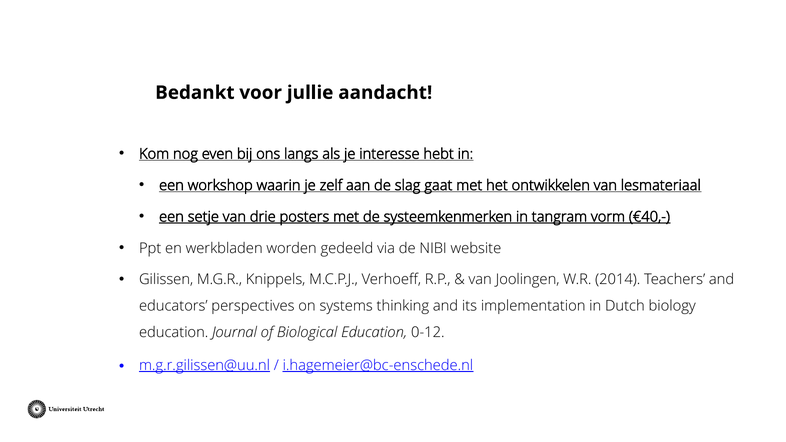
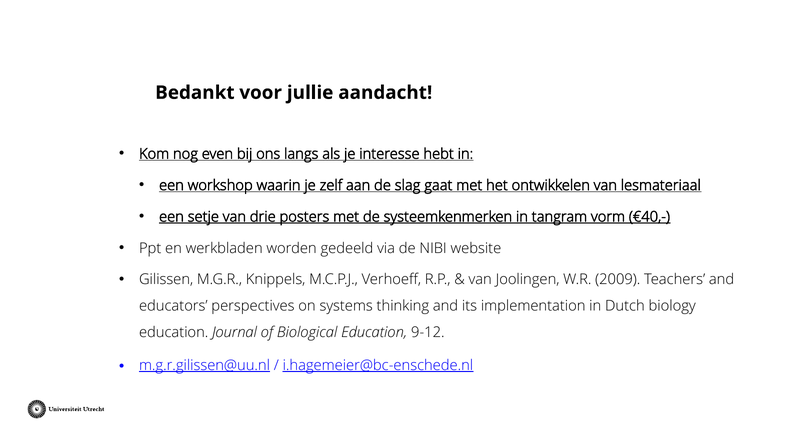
2014: 2014 -> 2009 (618, 280)
0-12: 0-12 -> 9-12 (428, 333)
